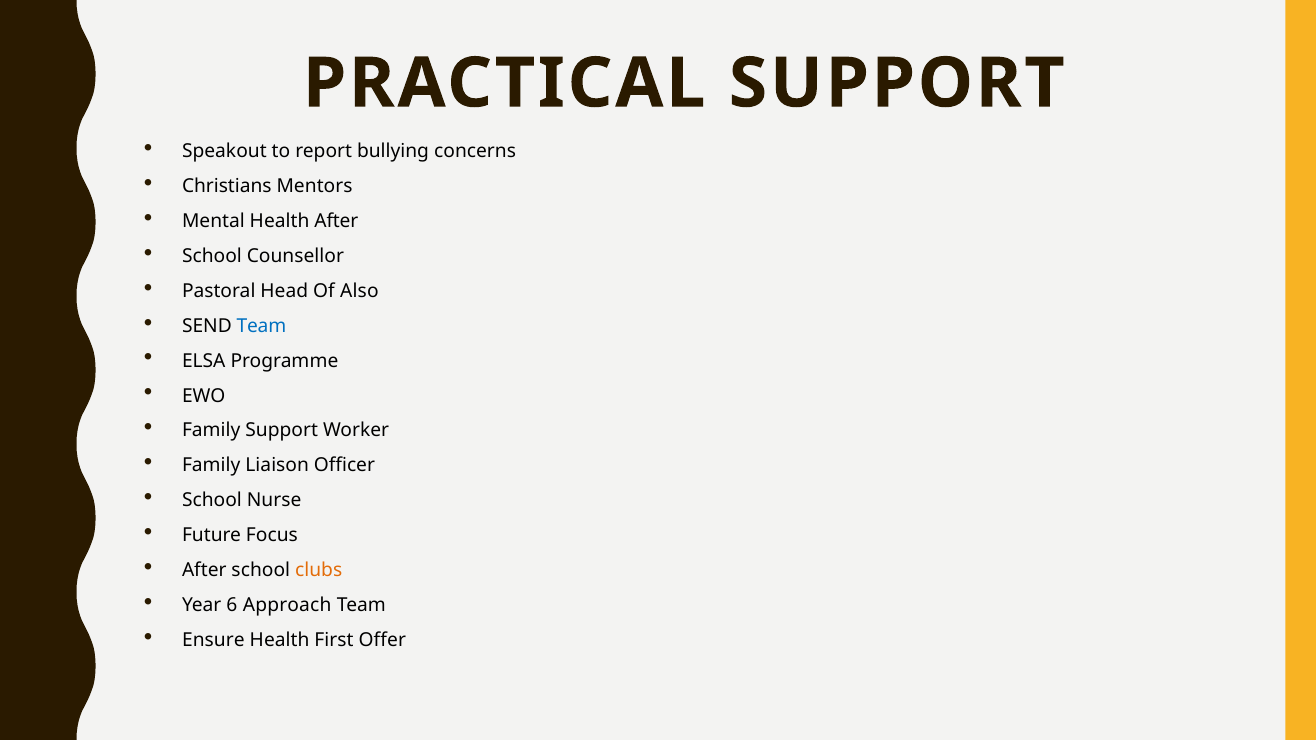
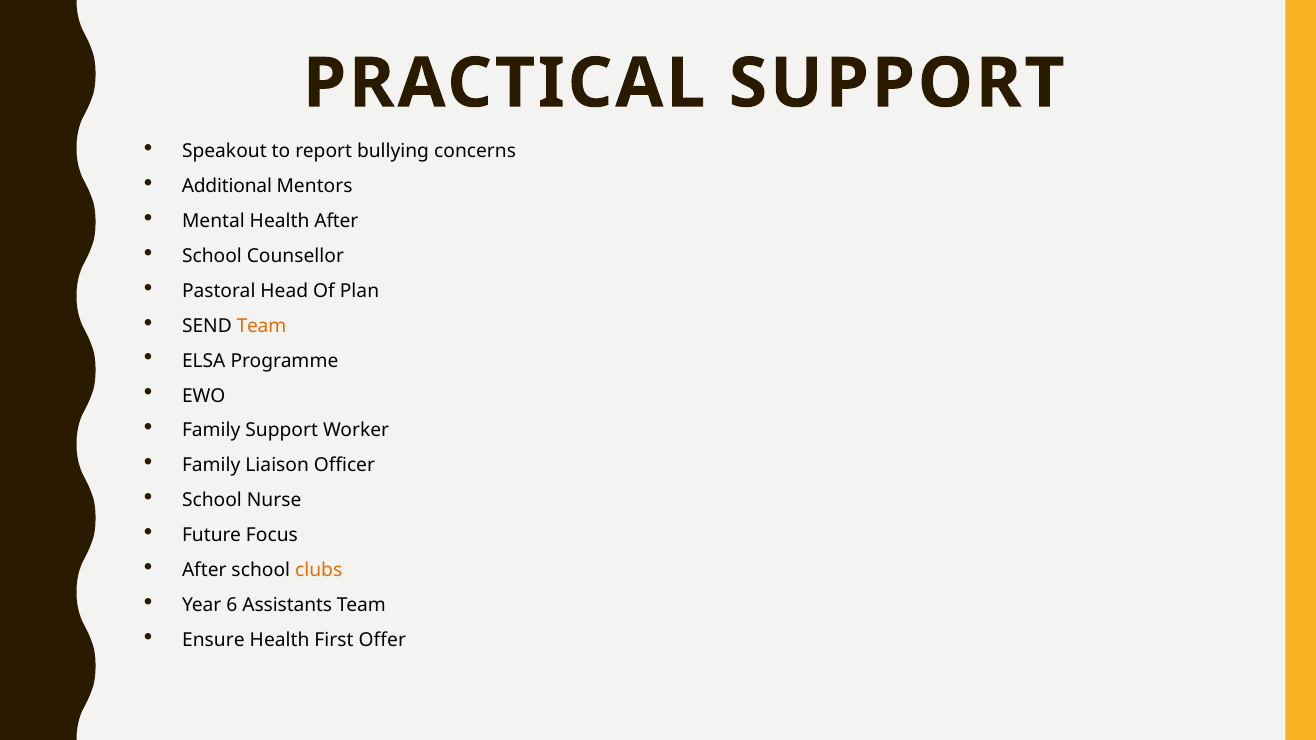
Christians: Christians -> Additional (227, 186)
Also: Also -> Plan (359, 291)
Team colour: blue -> orange (261, 326)
Approach: Approach -> Assistants (287, 605)
